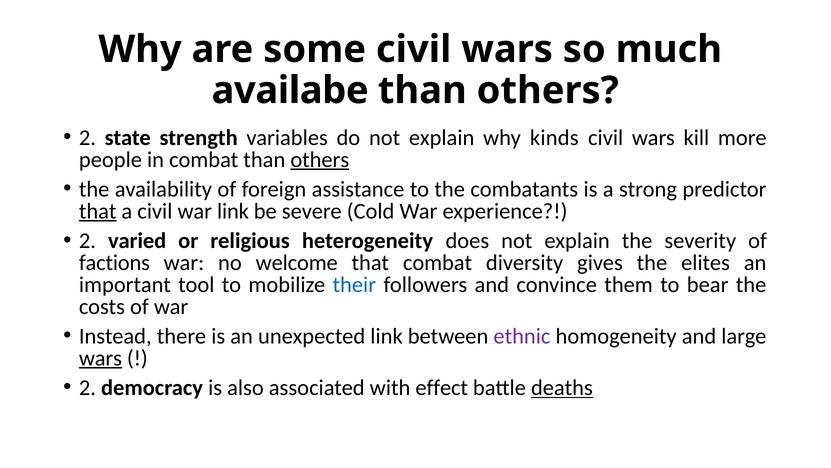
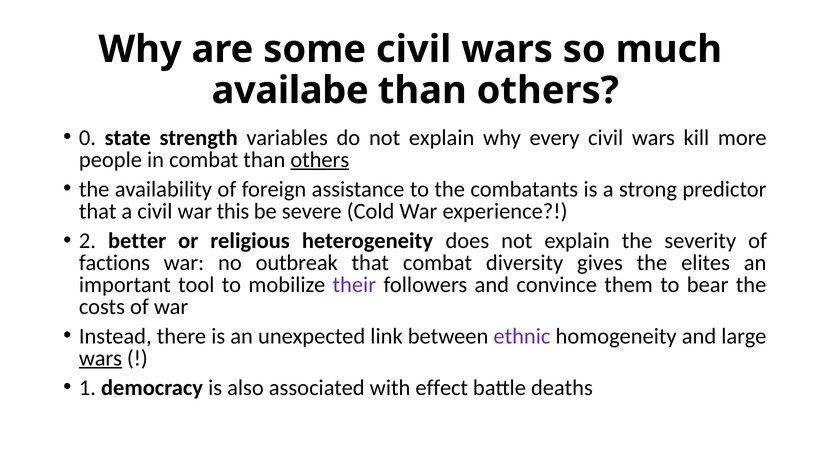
2: 2 -> 0 (87, 138)
kinds: kinds -> every (555, 138)
that underline: present -> none (98, 211)
war link: link -> this (233, 211)
varied: varied -> better (137, 241)
welcome: welcome -> outbreak (297, 262)
their colour: blue -> purple (354, 284)
2: 2 -> 1 (87, 387)
deaths underline: present -> none (562, 387)
